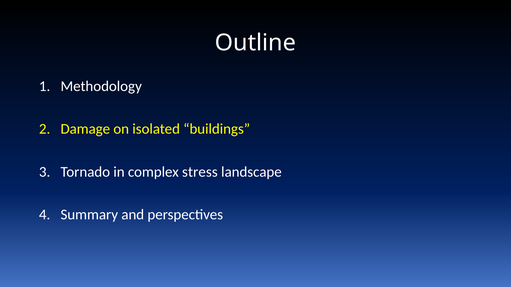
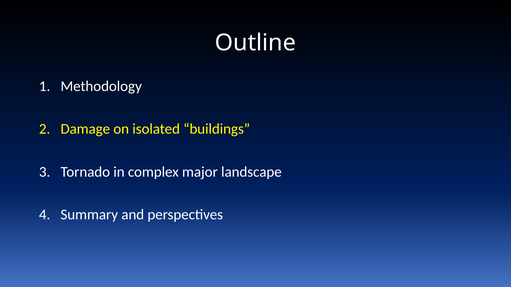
stress: stress -> major (200, 172)
